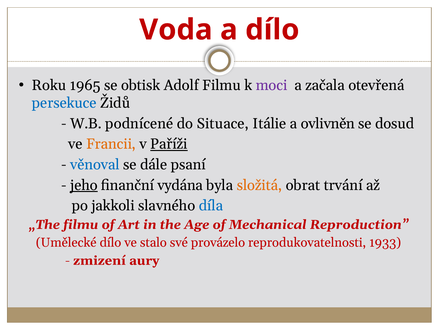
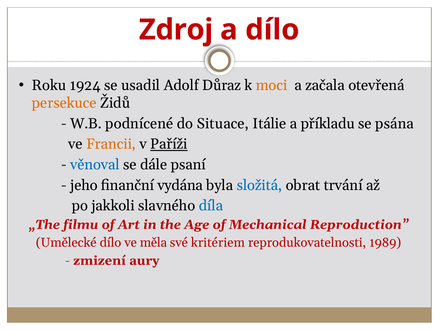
Voda: Voda -> Zdroj (176, 30)
1965: 1965 -> 1924 (85, 85)
obtisk: obtisk -> usadil (141, 85)
Adolf Filmu: Filmu -> Důraz (222, 85)
moci colour: purple -> orange (272, 85)
persekuce colour: blue -> orange (64, 103)
ovlivněn: ovlivněn -> příkladu (328, 123)
dosud: dosud -> psána (395, 123)
jeho underline: present -> none (84, 185)
složitá colour: orange -> blue (259, 185)
stalo: stalo -> měla (153, 242)
provázelo: provázelo -> kritériem (218, 242)
1933: 1933 -> 1989 (385, 242)
